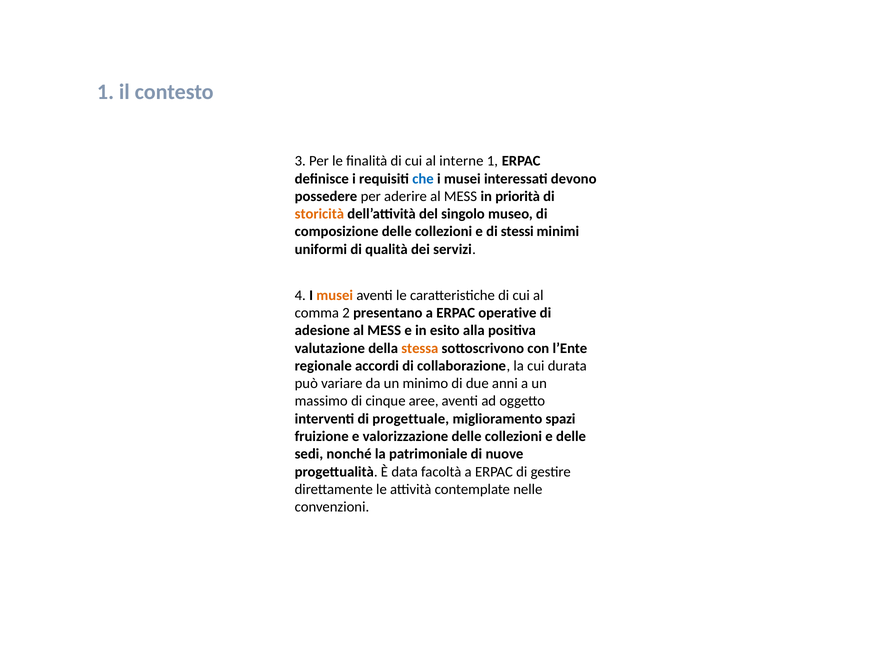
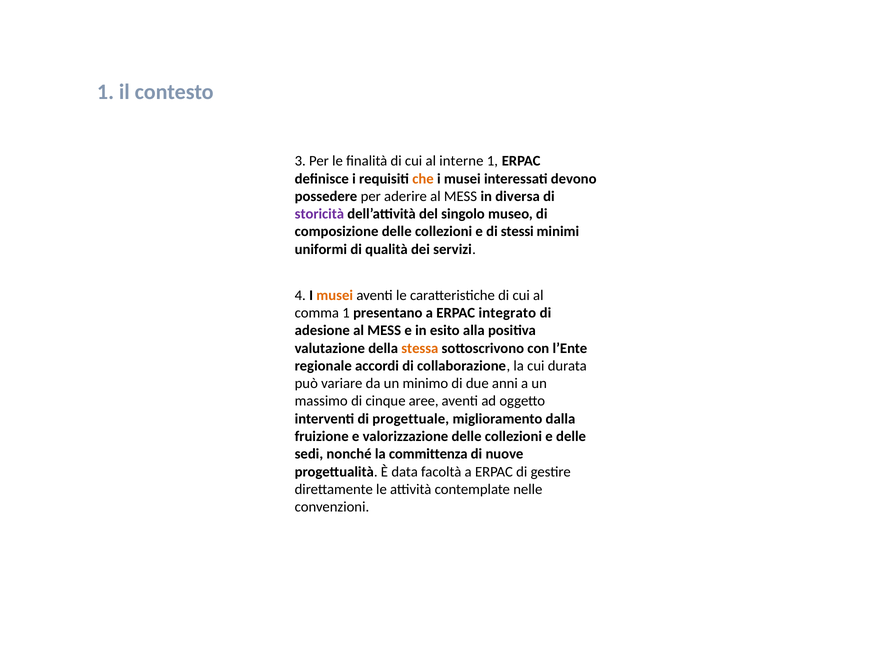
che colour: blue -> orange (423, 179)
priorità: priorità -> diversa (518, 196)
storicità colour: orange -> purple (319, 214)
comma 2: 2 -> 1 (346, 313)
operative: operative -> integrato (507, 313)
spazi: spazi -> dalla (560, 419)
patrimoniale: patrimoniale -> committenza (428, 454)
